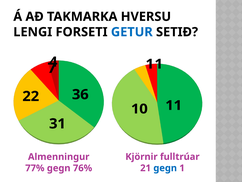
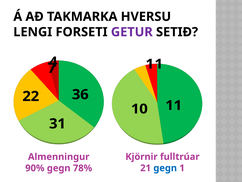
GETUR colour: blue -> purple (132, 32)
77%: 77% -> 90% (35, 168)
76%: 76% -> 78% (83, 168)
